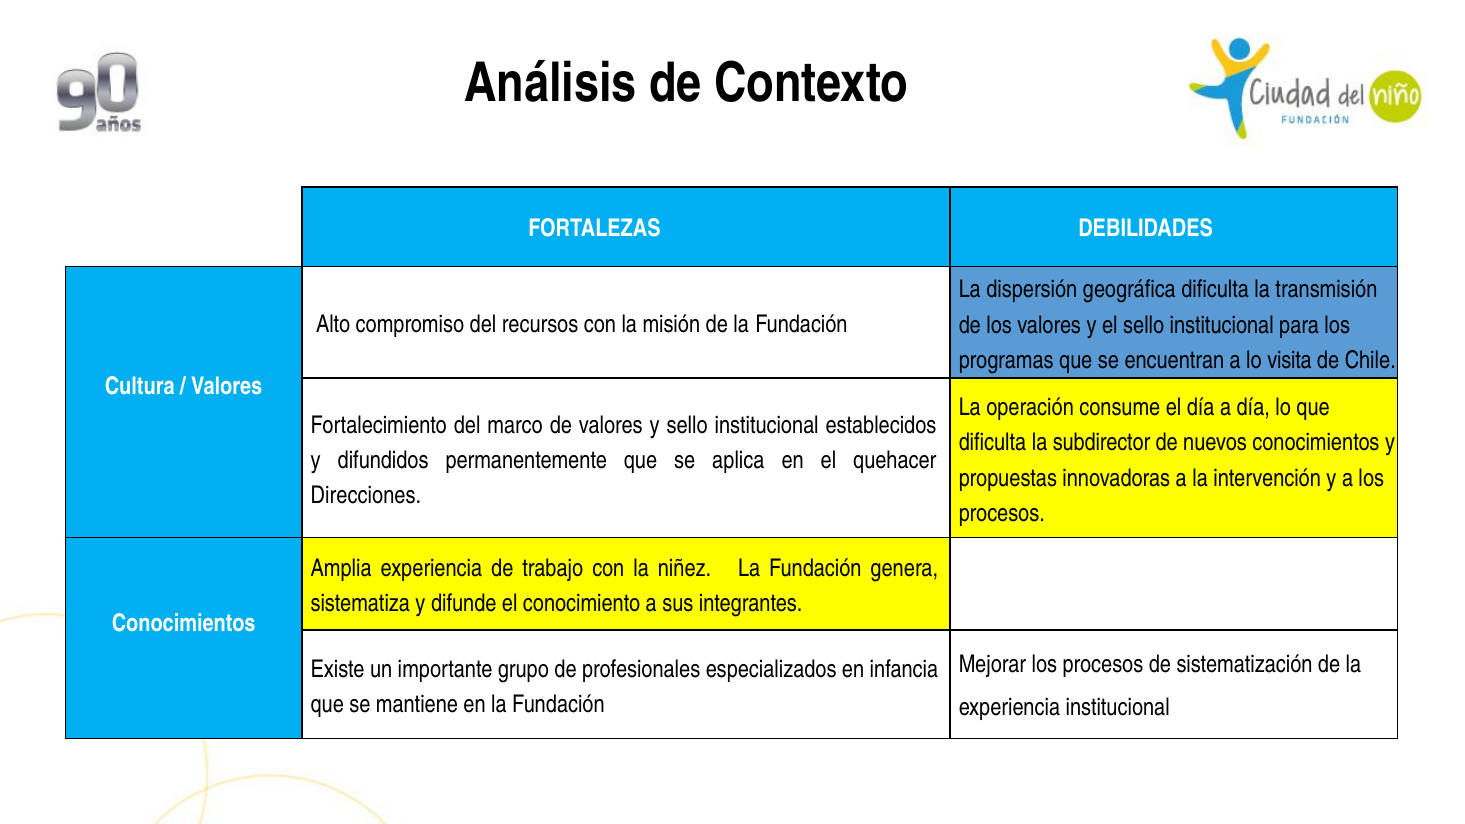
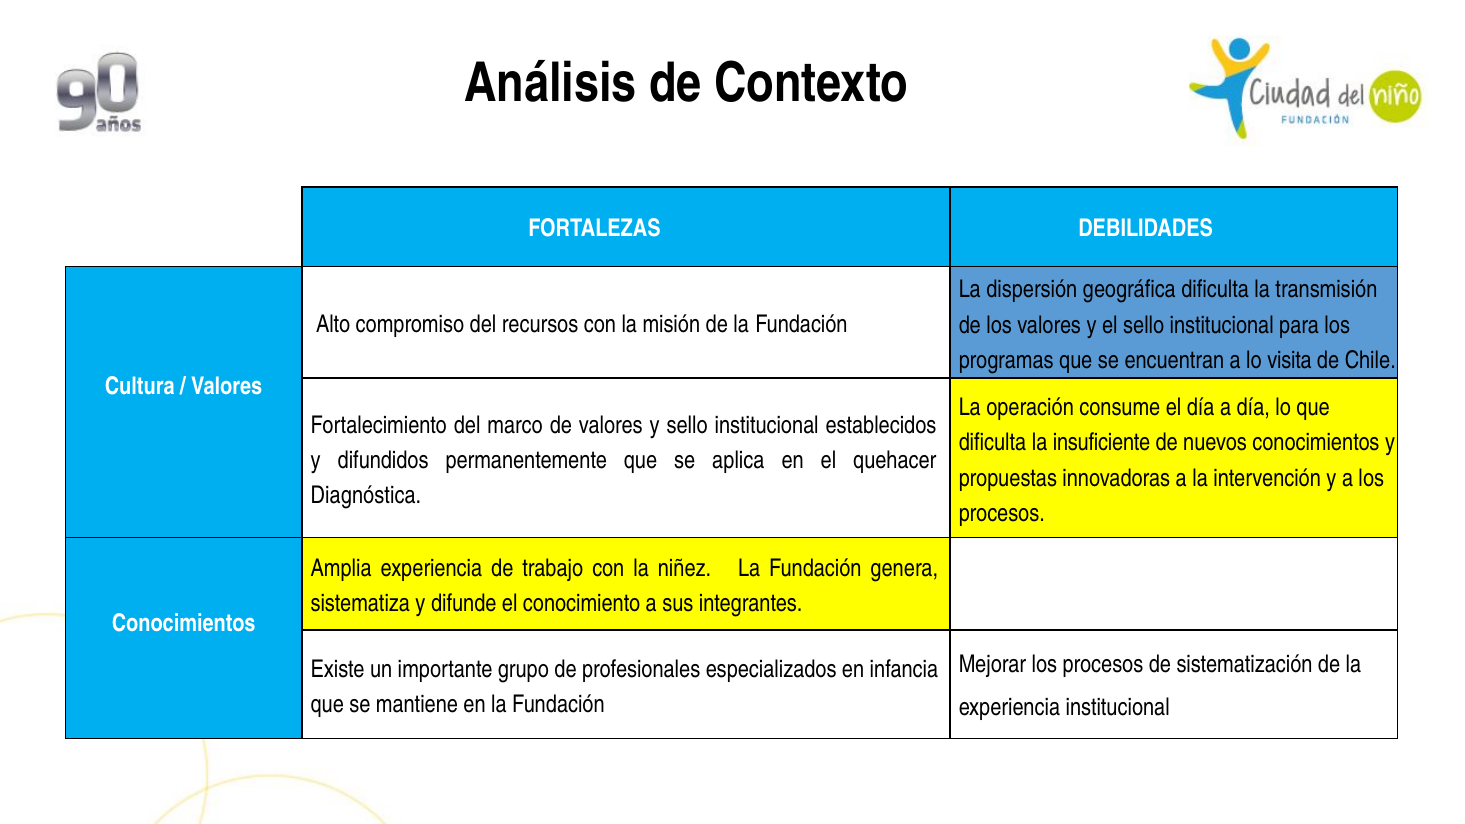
subdirector: subdirector -> insuficiente (1102, 443)
Direcciones: Direcciones -> Diagnóstica (366, 496)
